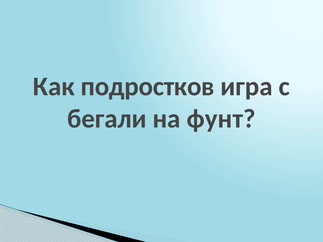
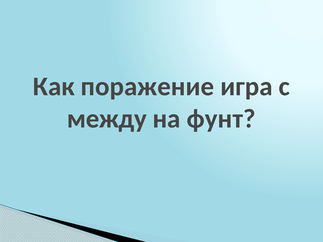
подростков: подростков -> поражение (147, 86)
бегали: бегали -> между (107, 119)
